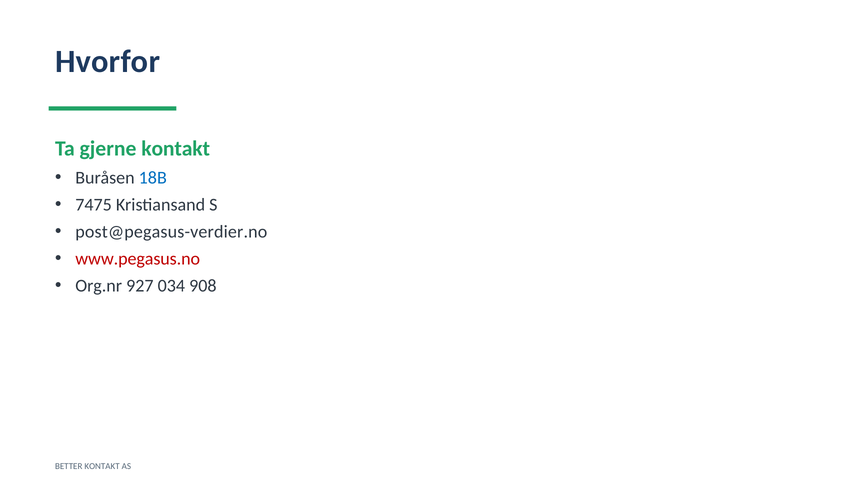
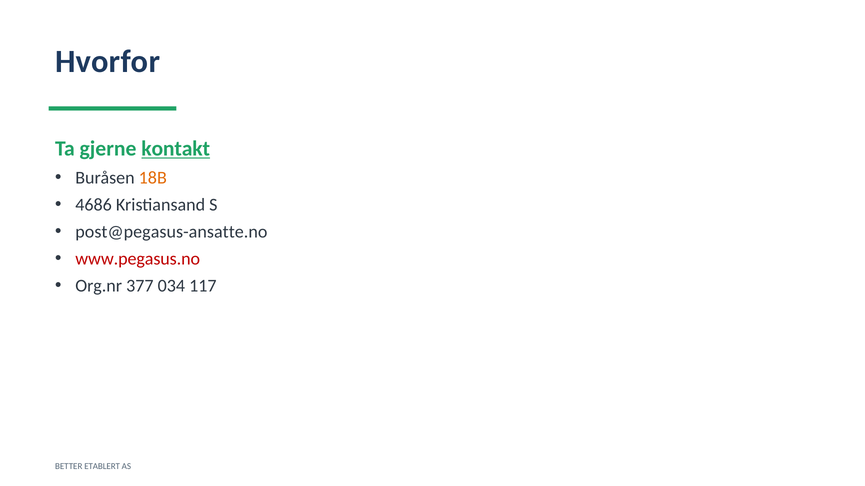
kontakt underline: none -> present (176, 149)
18B colour: blue -> orange (153, 178)
7475: 7475 -> 4686 (94, 205)
post@pegasus-verdier.no: post@pegasus-verdier.no -> post@pegasus-ansatte.no (171, 232)
927: 927 -> 377 (140, 286)
908: 908 -> 117 (203, 286)
BETTER KONTAKT: KONTAKT -> ETABLERT (102, 467)
